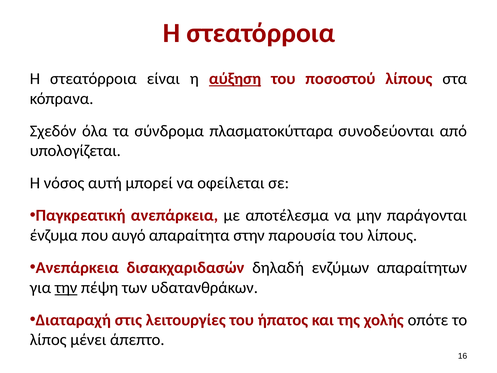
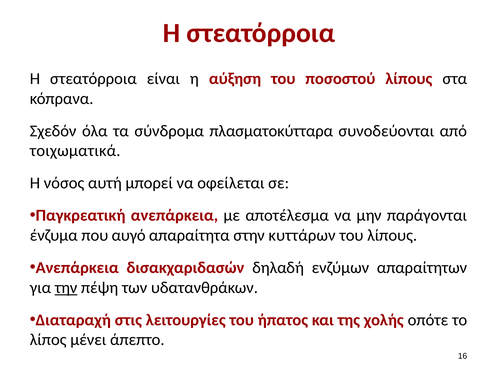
αύξηση underline: present -> none (235, 79)
υπολογίζεται: υπολογίζεται -> τοιχωματικά (75, 151)
παρουσία: παρουσία -> κυττάρων (302, 235)
